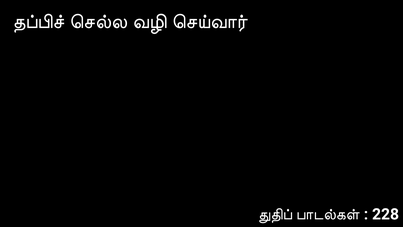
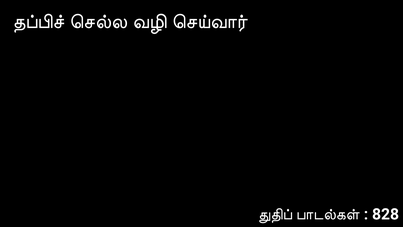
228: 228 -> 828 (386, 214)
